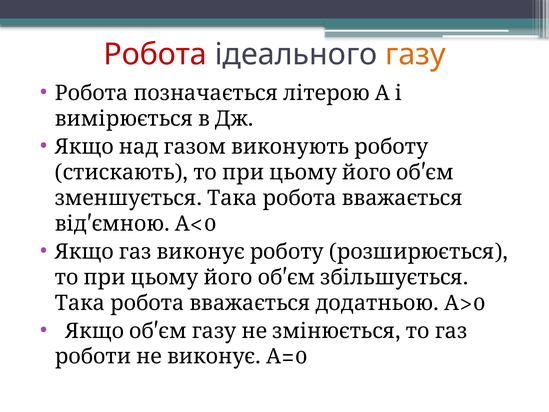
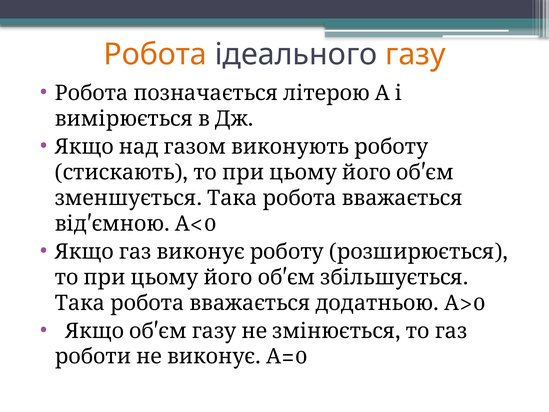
Робота colour: red -> orange (155, 55)
